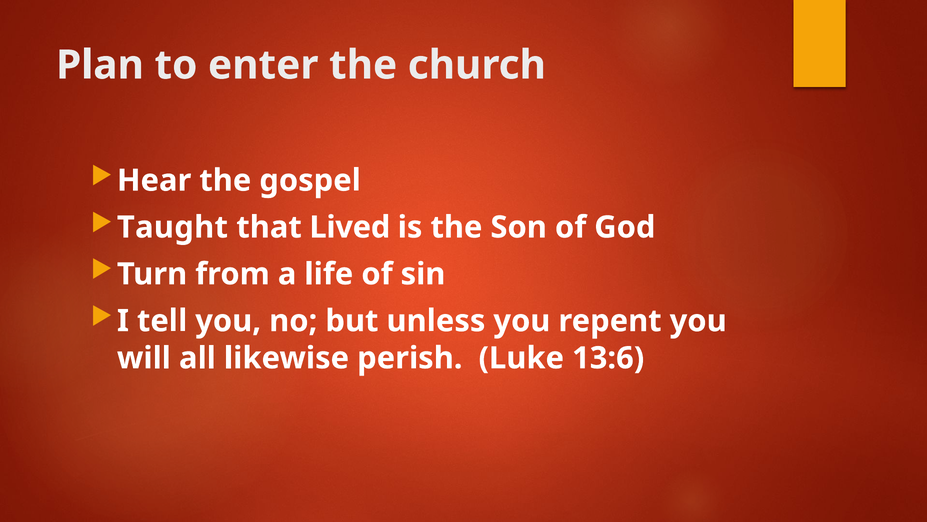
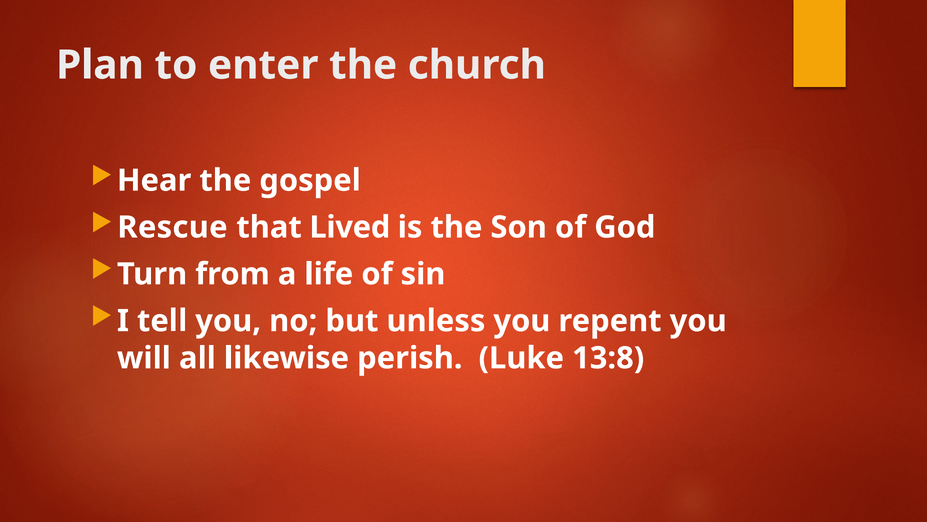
Taught: Taught -> Rescue (172, 227)
13:6: 13:6 -> 13:8 (608, 358)
